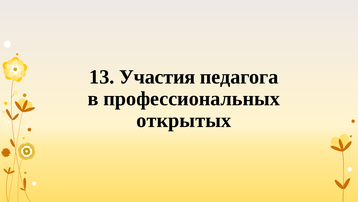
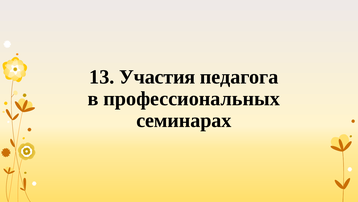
открытых: открытых -> семинарах (184, 120)
